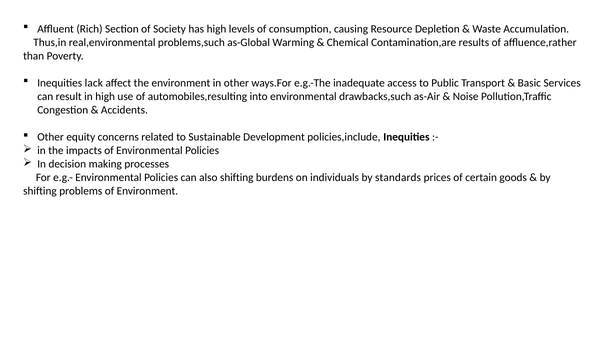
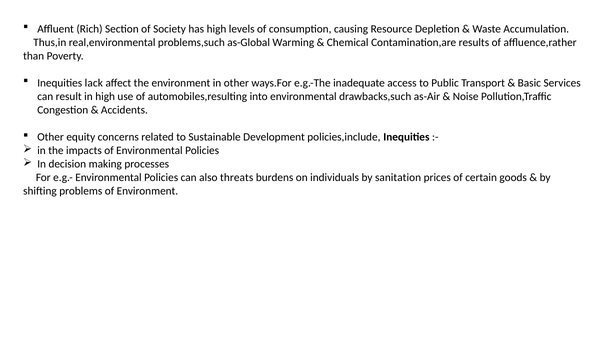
also shifting: shifting -> threats (237, 177)
standards: standards -> sanitation (398, 177)
